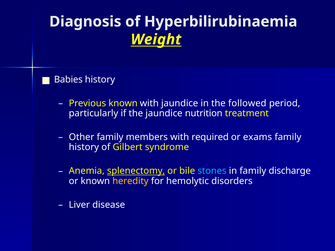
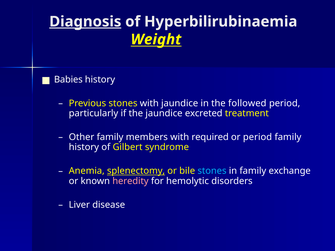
Diagnosis underline: none -> present (85, 22)
Previous known: known -> stones (123, 103)
nutrition: nutrition -> excreted (204, 113)
or exams: exams -> period (258, 137)
discharge: discharge -> exchange (290, 171)
heredity colour: yellow -> pink (130, 181)
